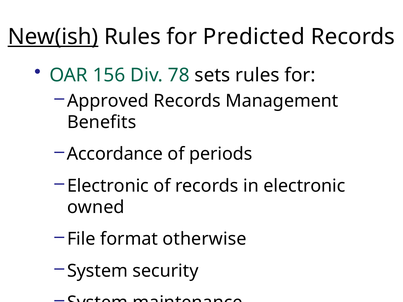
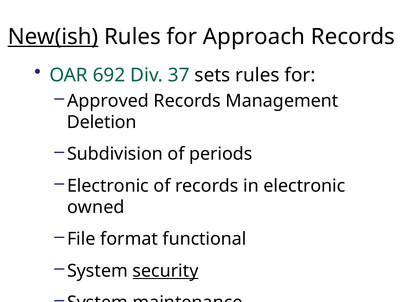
Predicted: Predicted -> Approach (254, 37)
156: 156 -> 692 (109, 75)
78: 78 -> 37 (179, 75)
Benefits: Benefits -> Deletion (102, 122)
Accordance: Accordance -> Subdivision (115, 154)
otherwise: otherwise -> functional (205, 239)
security underline: none -> present (165, 271)
